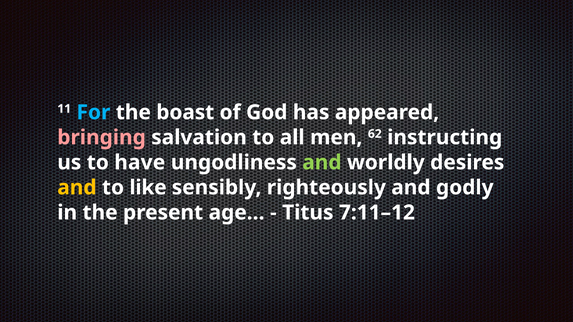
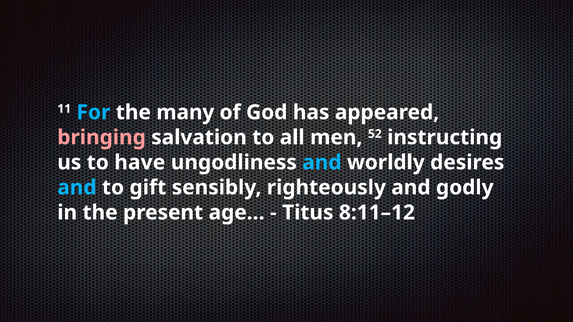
boast: boast -> many (185, 112)
62: 62 -> 52 (375, 134)
and colour: light green -> light blue (322, 163)
and colour: yellow -> light blue (77, 188)
like: like -> gift (148, 188)
7:11–12: 7:11–12 -> 8:11–12 (377, 213)
